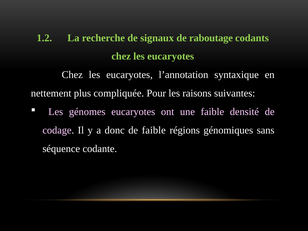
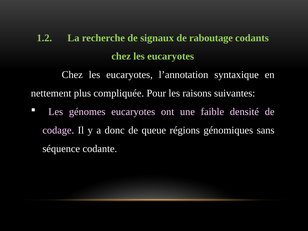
de faible: faible -> queue (154, 130)
